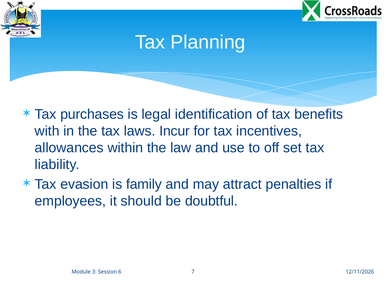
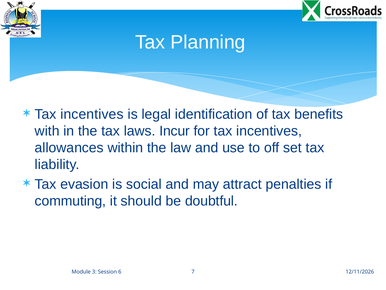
purchases: purchases -> incentives (92, 114)
family: family -> social (144, 184)
employees: employees -> commuting (70, 201)
